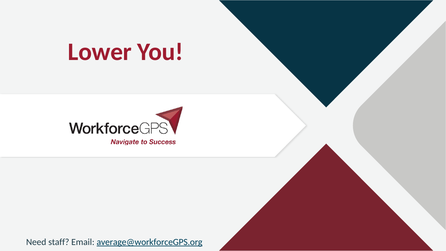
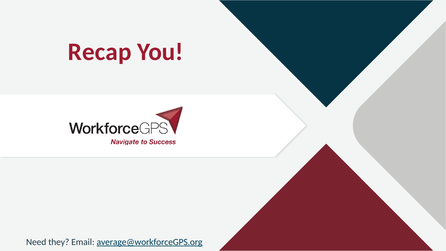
Lower: Lower -> Recap (100, 52)
staff: staff -> they (59, 242)
